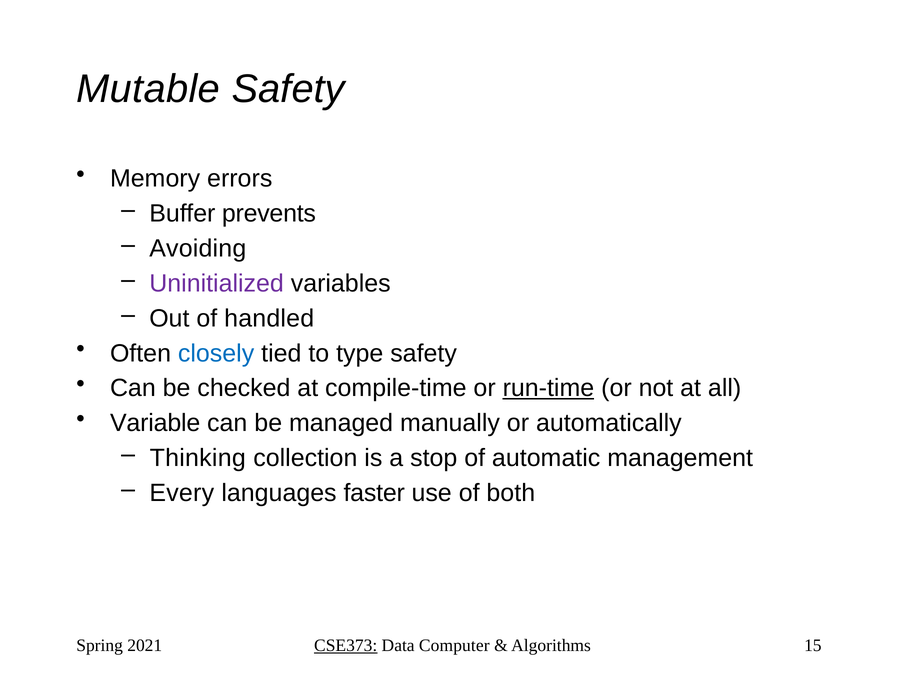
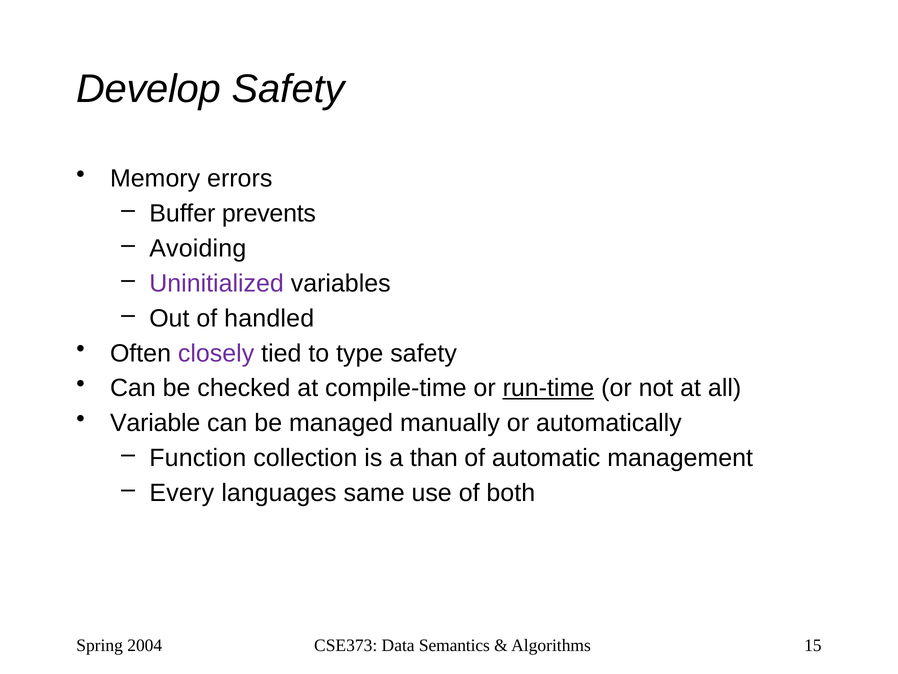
Mutable: Mutable -> Develop (149, 89)
closely colour: blue -> purple (216, 353)
Thinking: Thinking -> Function (198, 458)
stop: stop -> than (434, 458)
faster: faster -> same (374, 493)
2021: 2021 -> 2004 (145, 645)
CSE373 underline: present -> none (346, 645)
Computer: Computer -> Semantics (454, 645)
